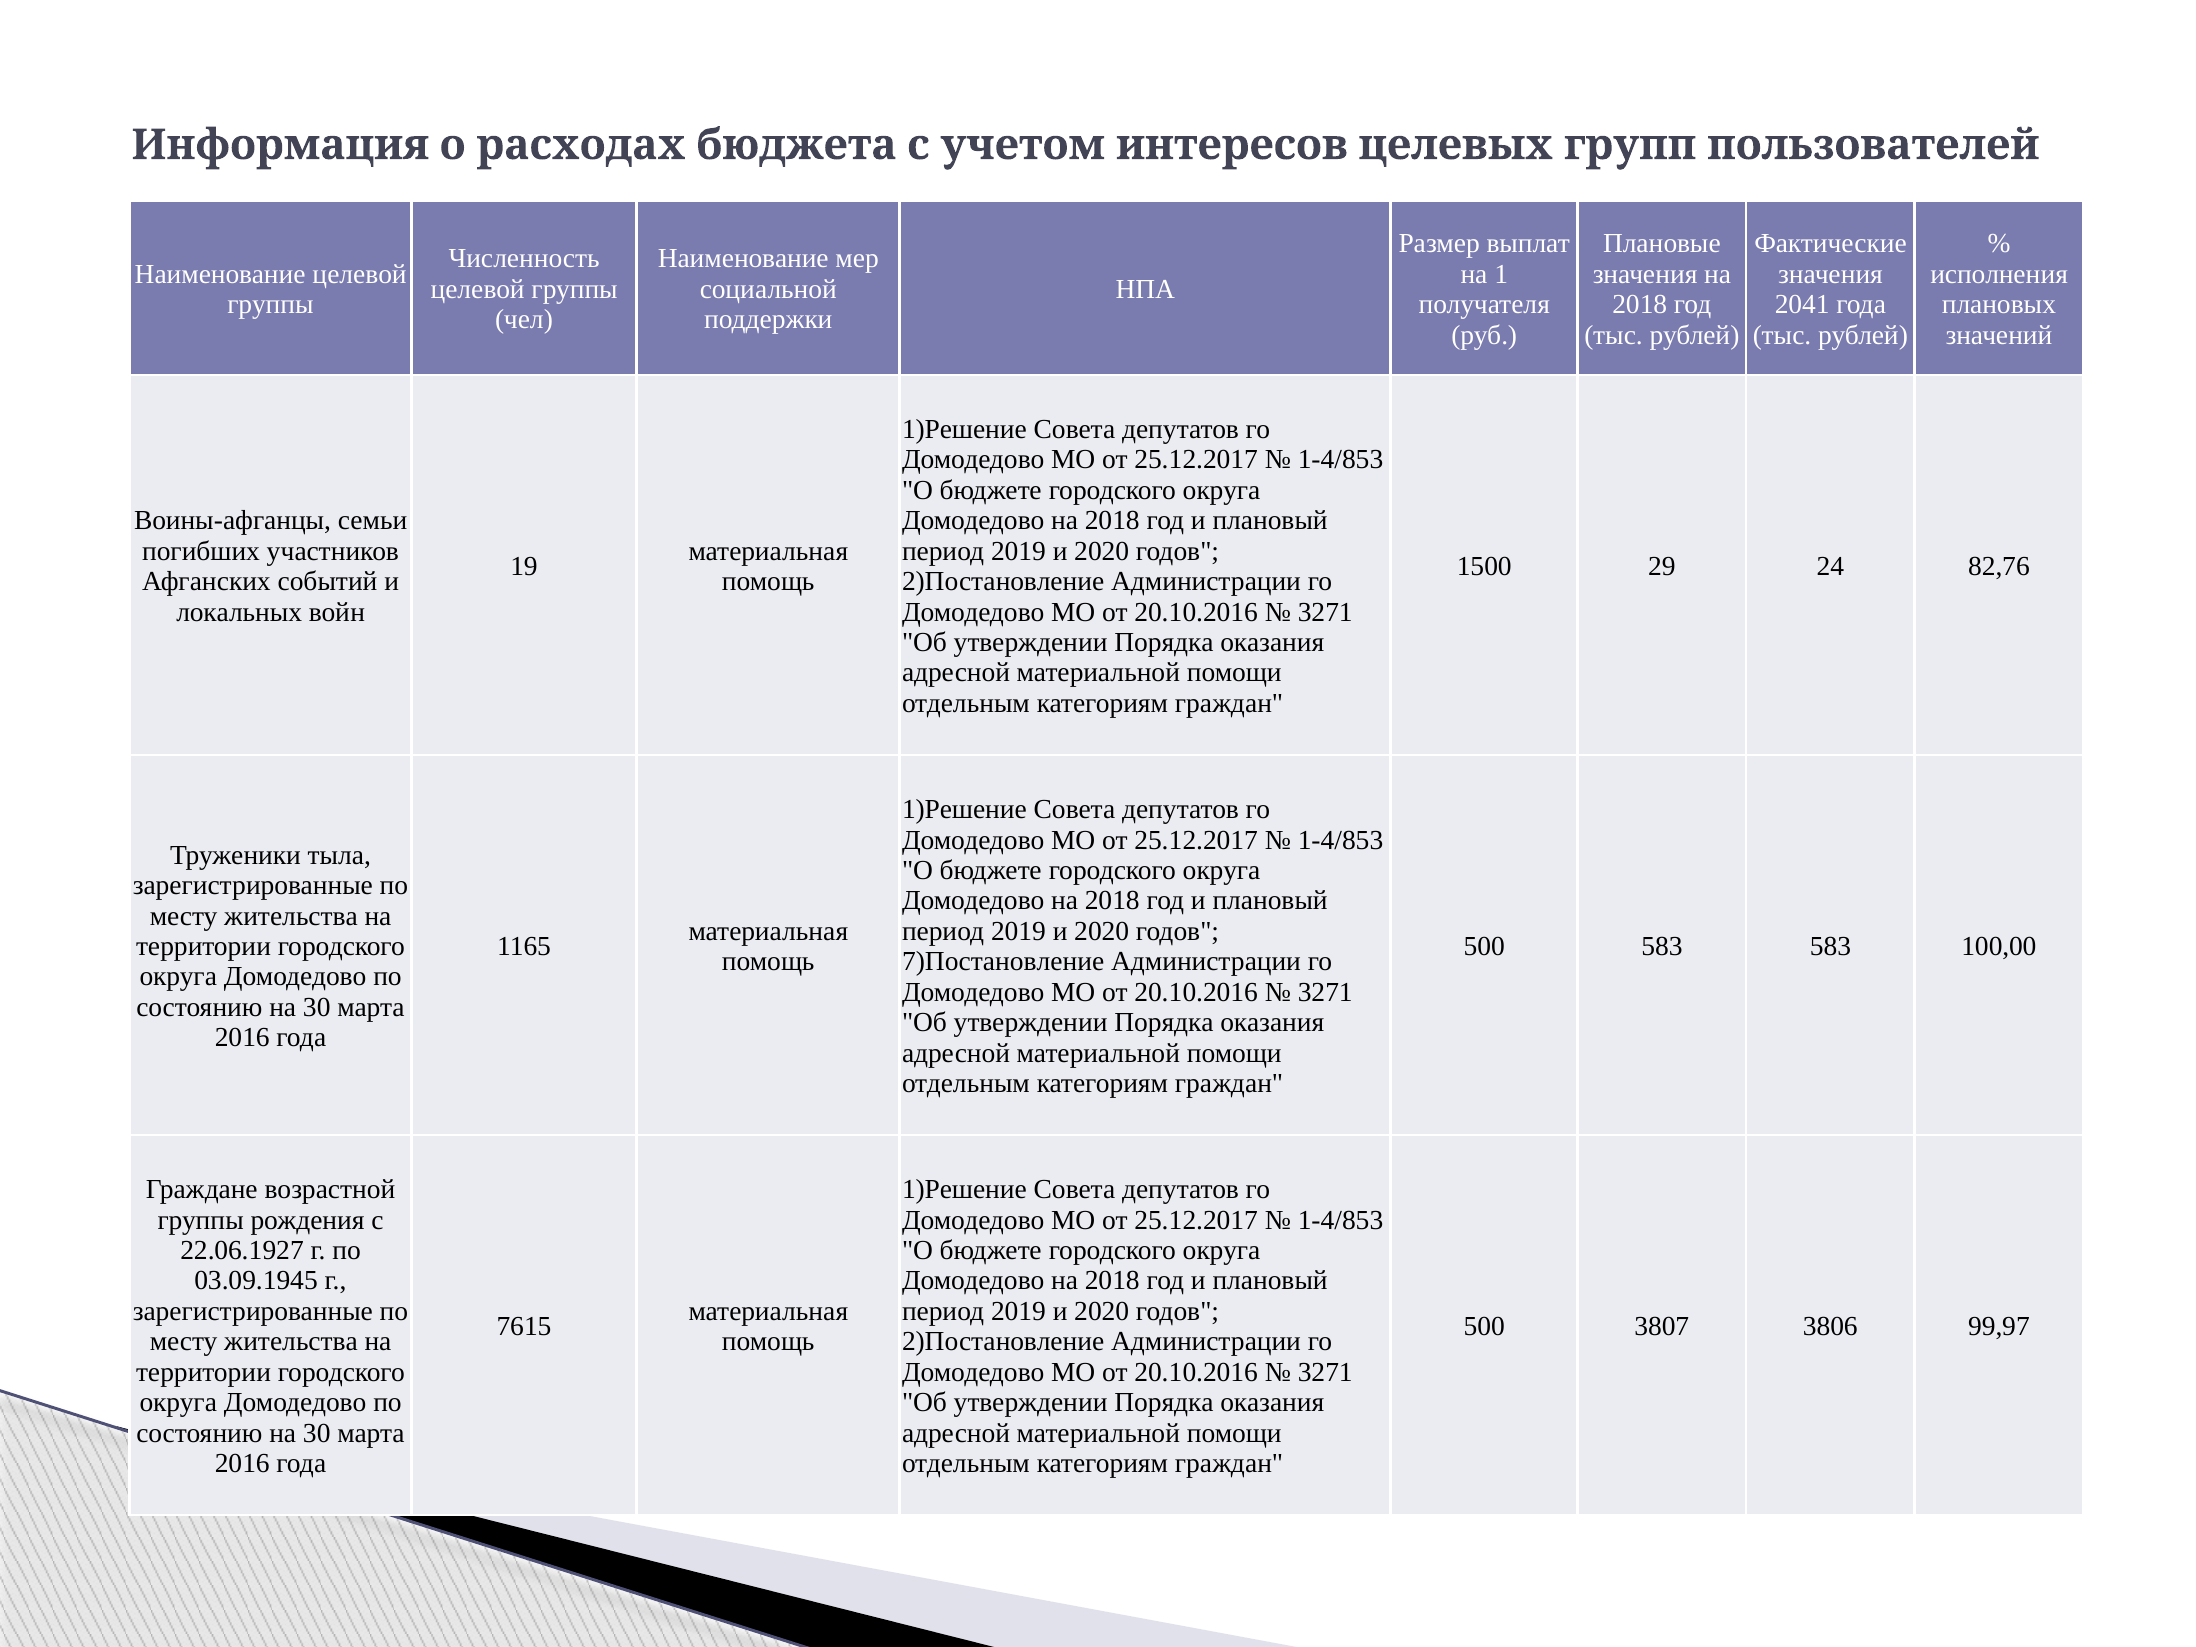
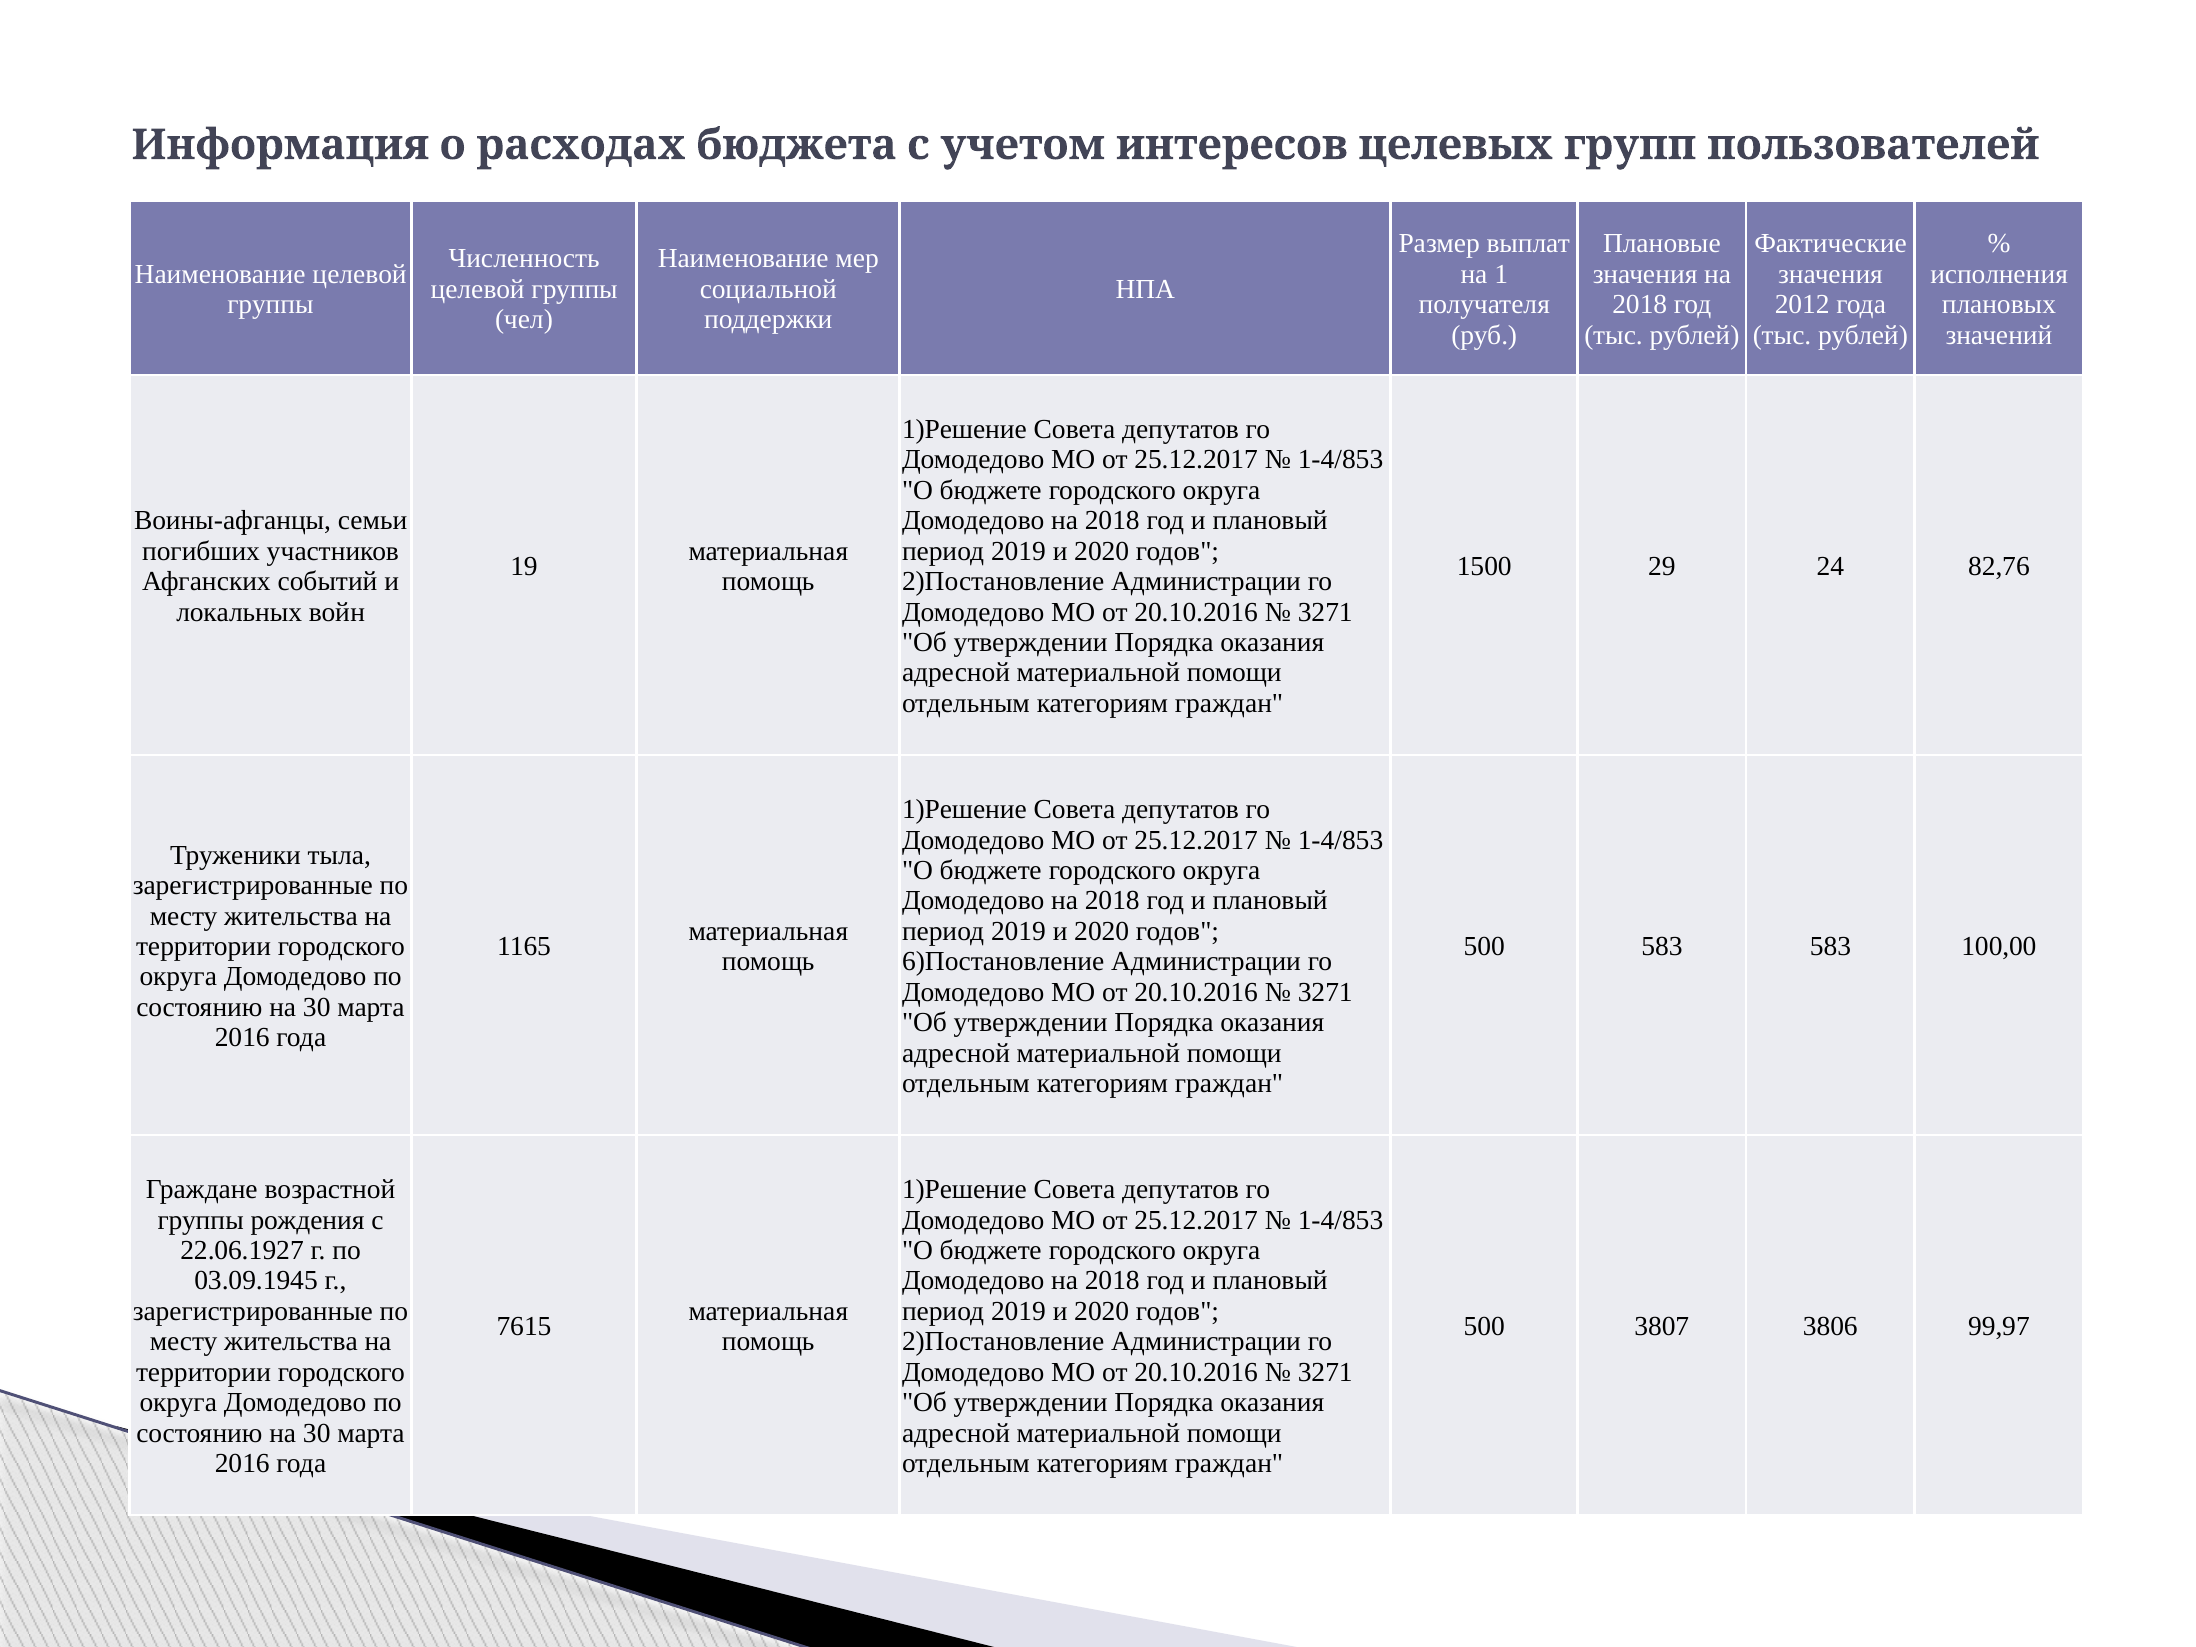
2041: 2041 -> 2012 (1802, 305)
7)Постановление: 7)Постановление -> 6)Постановление (1003, 962)
